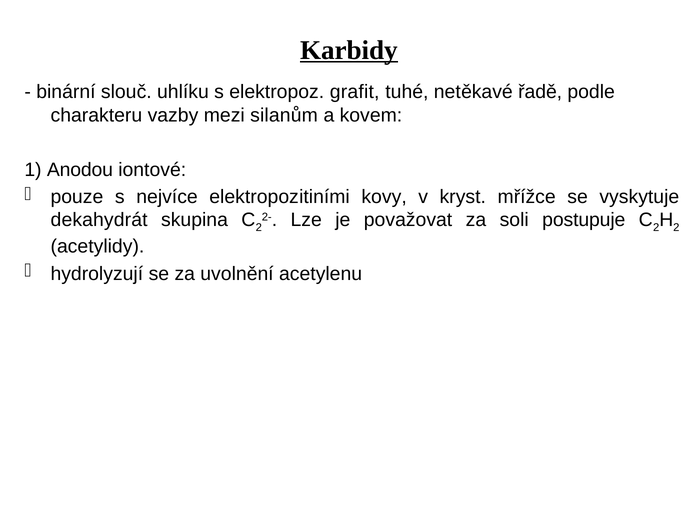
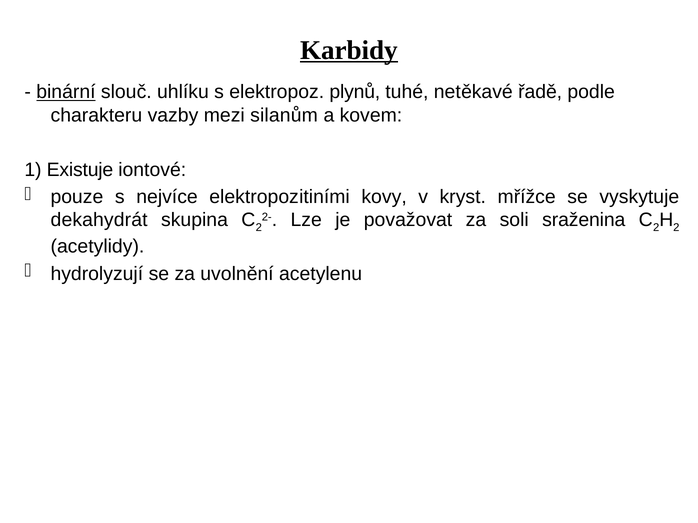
binární underline: none -> present (66, 92)
grafit: grafit -> plynů (355, 92)
Anodou: Anodou -> Existuje (80, 170)
postupuje: postupuje -> sraženina (584, 220)
